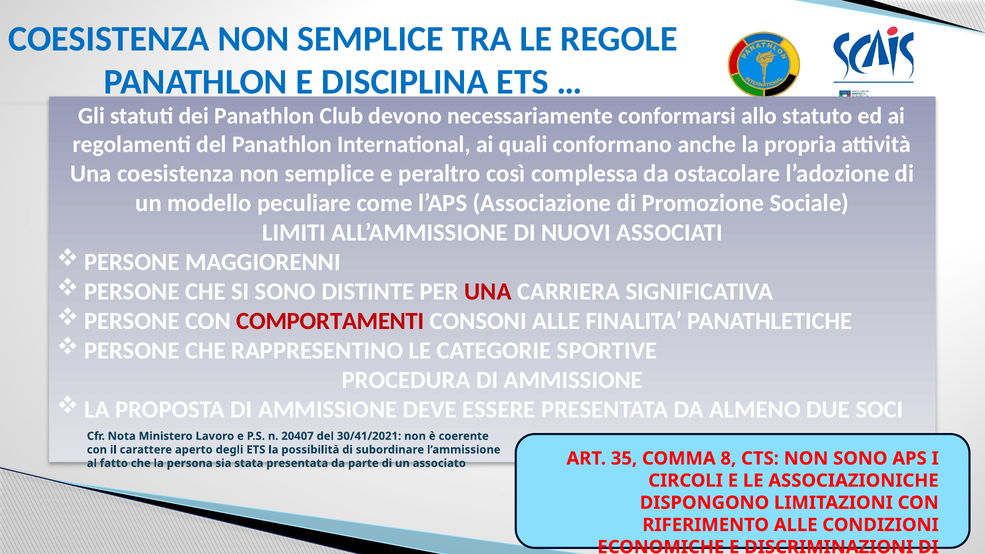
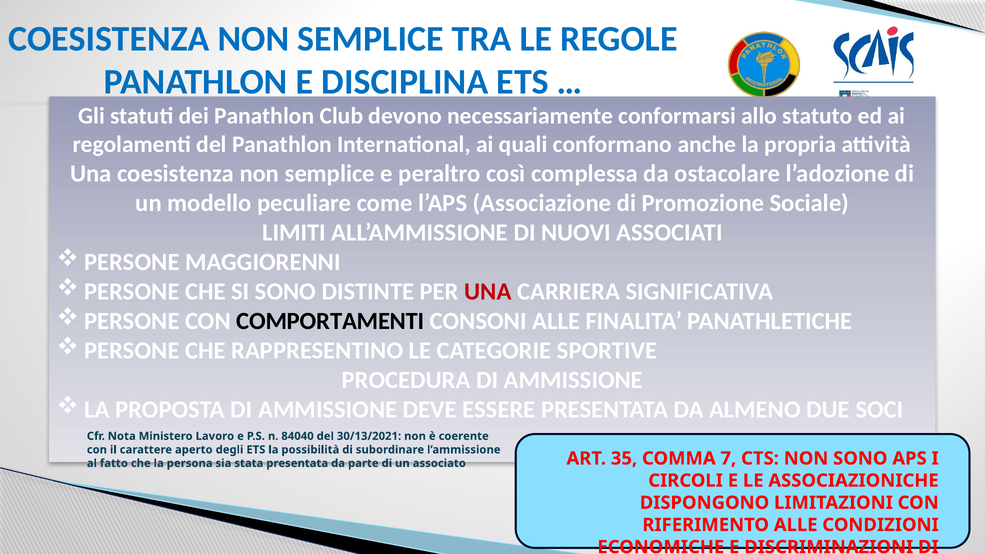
COMPORTAMENTI colour: red -> black (330, 321)
20407: 20407 -> 84040 (298, 436)
30/41/2021: 30/41/2021 -> 30/13/2021 (369, 436)
8: 8 -> 7 (728, 458)
